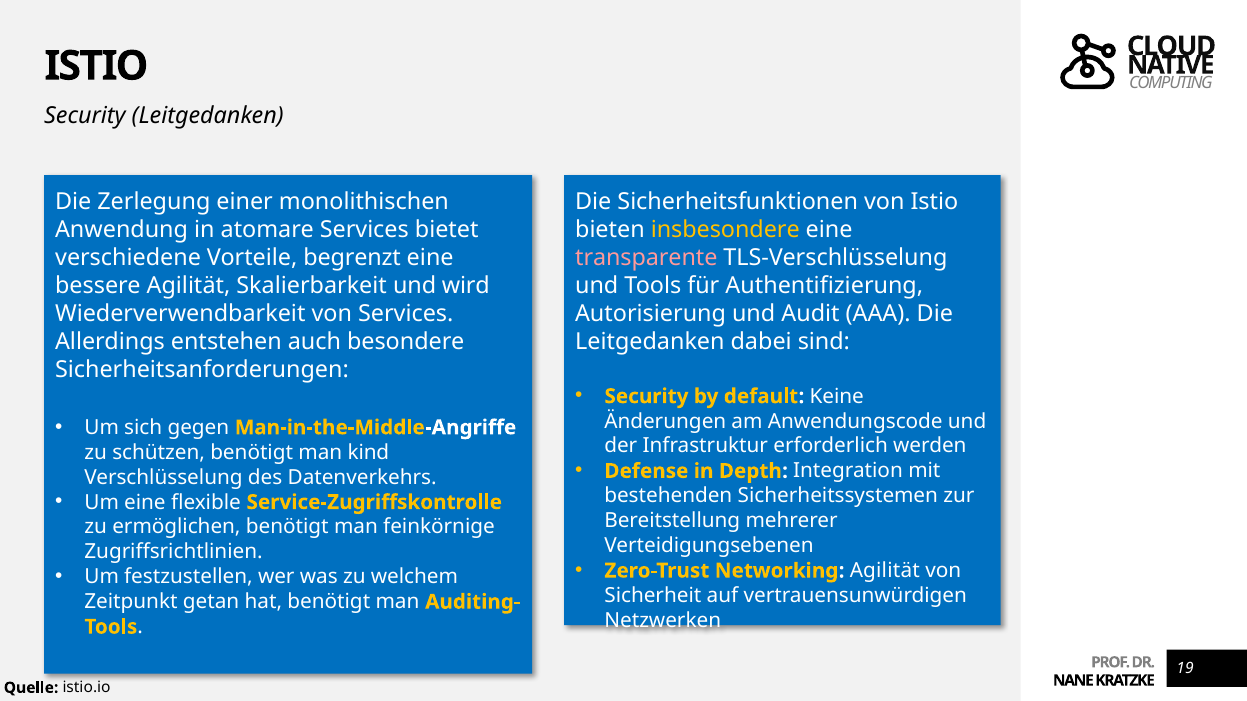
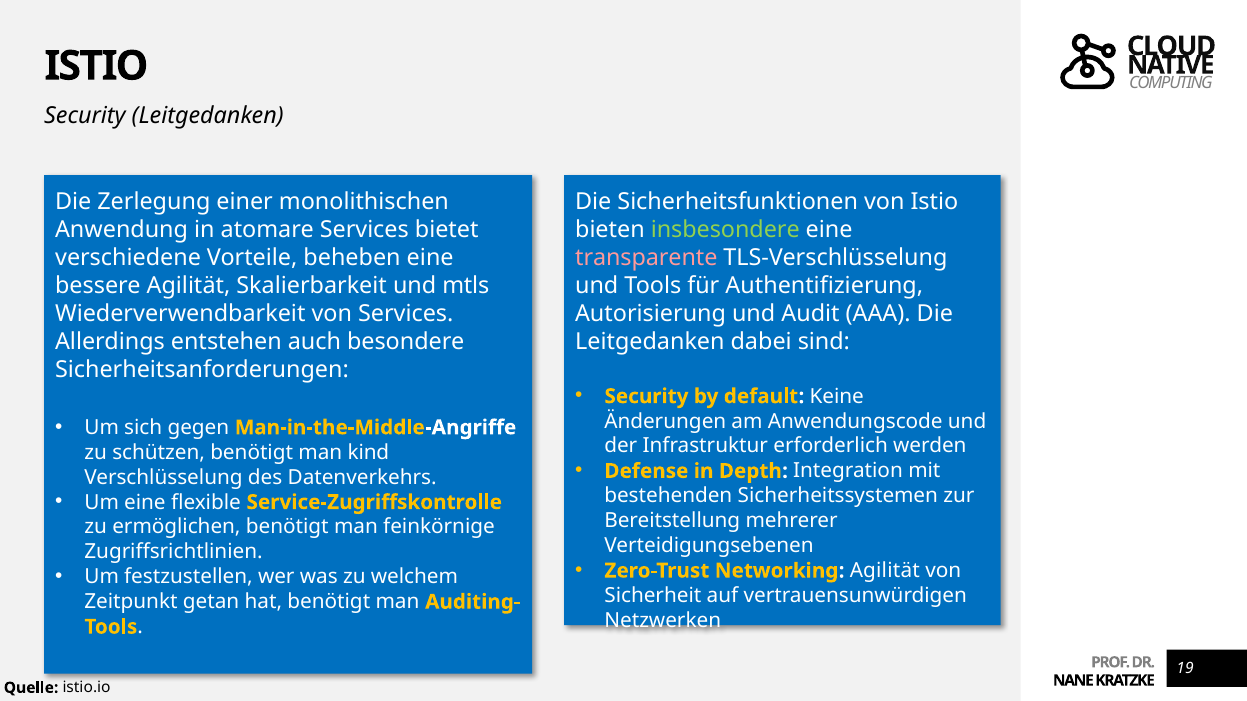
insbesondere colour: yellow -> light green (725, 230)
begrenzt: begrenzt -> beheben (352, 258)
wird: wird -> mtls (466, 286)
